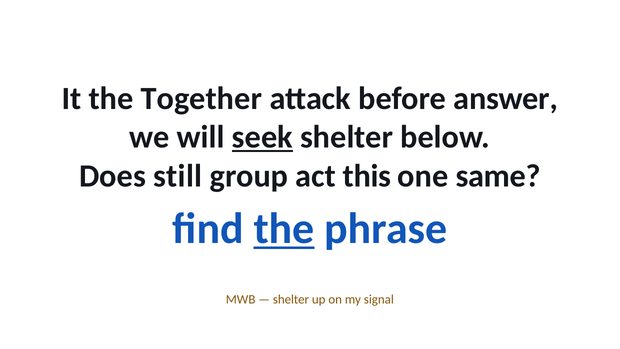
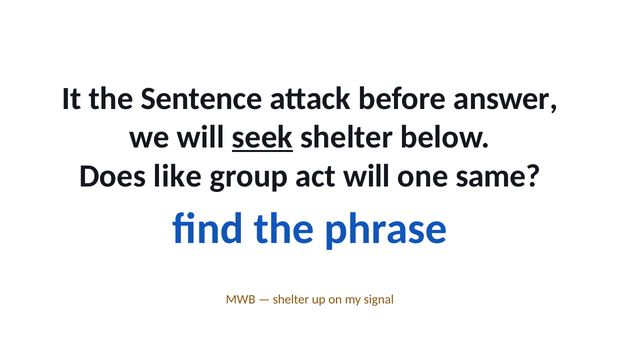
Together: Together -> Sentence (202, 98)
still: still -> like (178, 176)
act this: this -> will (367, 176)
the underline: present -> none (284, 229)
